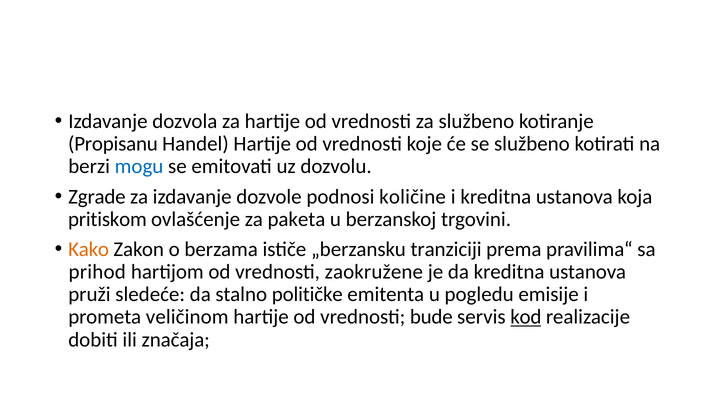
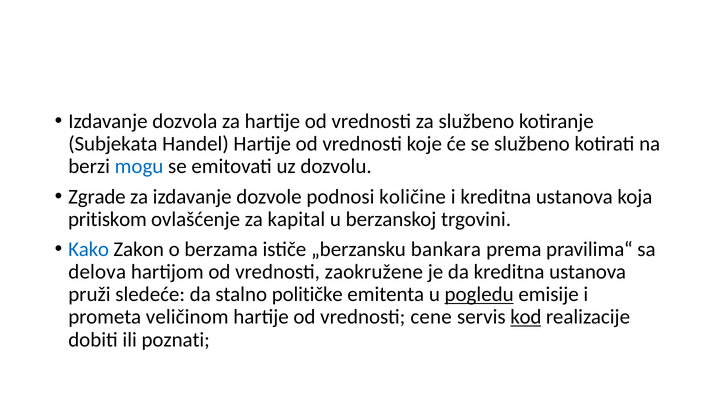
Propisanu: Propisanu -> Subjekata (113, 144)
paketa: paketa -> kapital (296, 219)
Kako colour: orange -> blue (89, 250)
tranziciji: tranziciji -> bankara (446, 250)
prihod: prihod -> delova (97, 272)
pogledu underline: none -> present (479, 295)
bude: bude -> cene (431, 317)
značaja: značaja -> poznati (176, 340)
